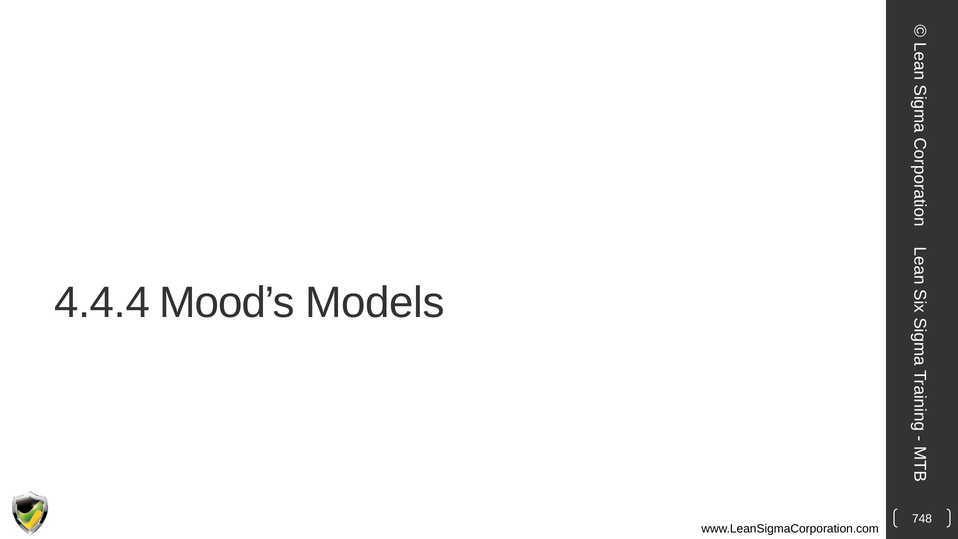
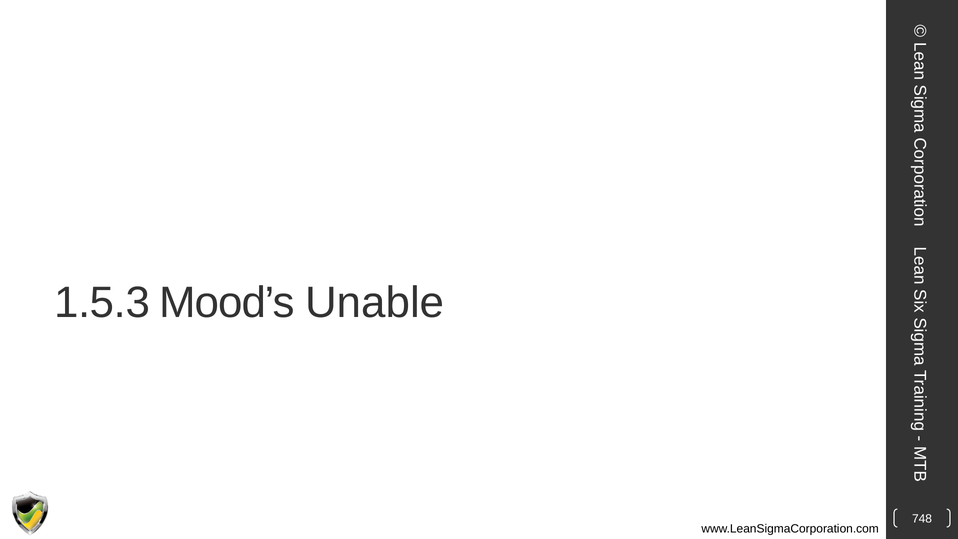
4.4.4: 4.4.4 -> 1.5.3 (102, 303)
Models: Models -> Unable (375, 303)
